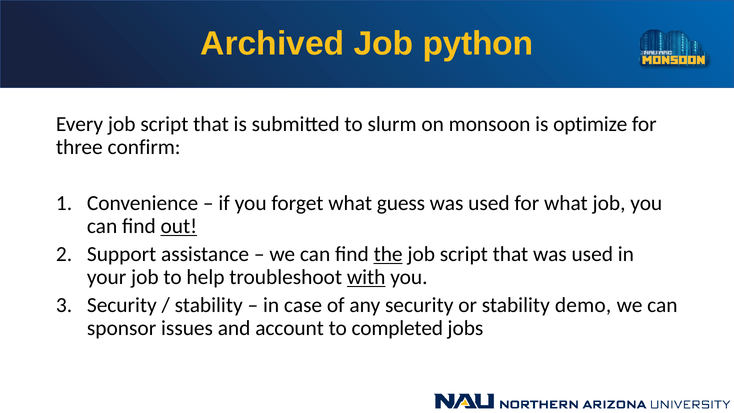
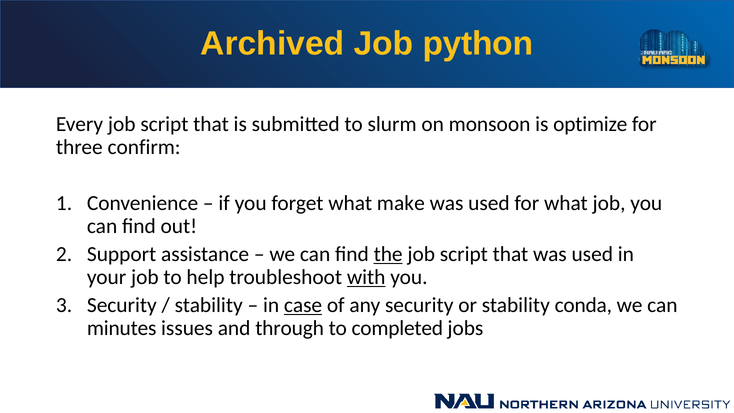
guess: guess -> make (401, 203)
out underline: present -> none (179, 226)
case underline: none -> present (303, 305)
demo: demo -> conda (583, 305)
sponsor: sponsor -> minutes (122, 328)
account: account -> through (290, 328)
